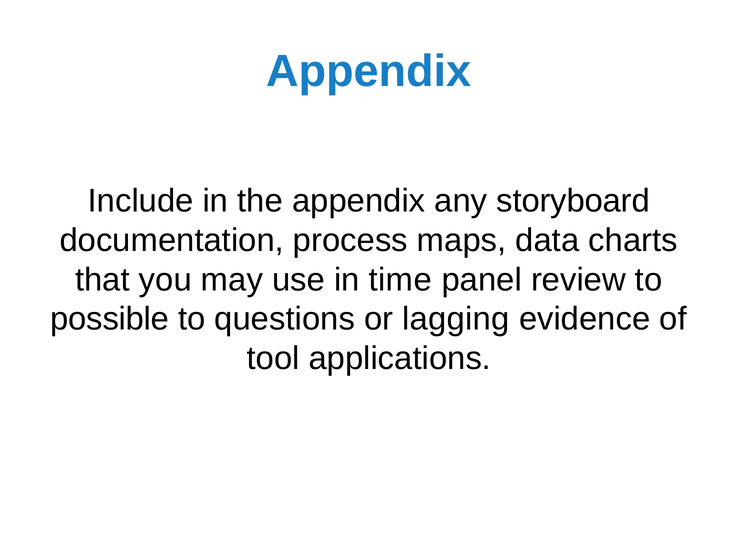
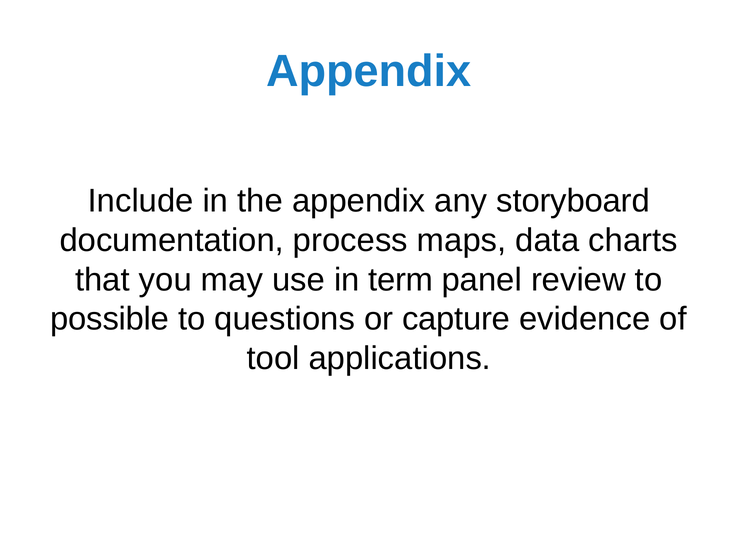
time: time -> term (401, 279)
lagging: lagging -> capture (456, 319)
